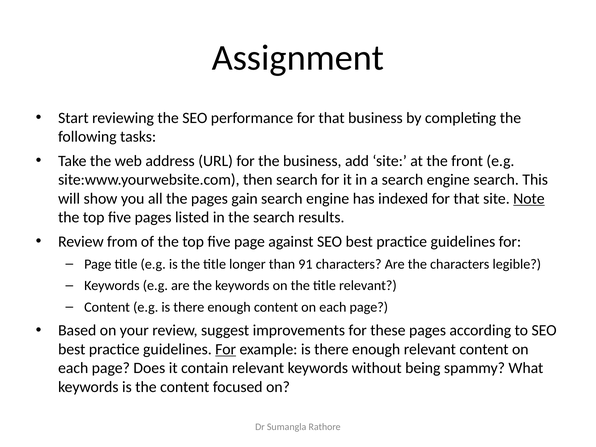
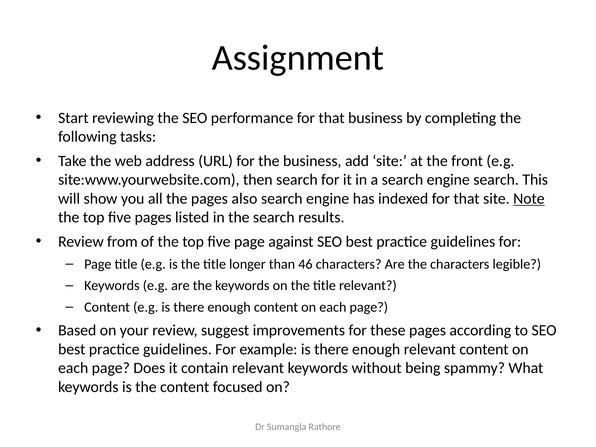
gain: gain -> also (244, 199)
91: 91 -> 46 (305, 264)
For underline: present -> none (226, 349)
